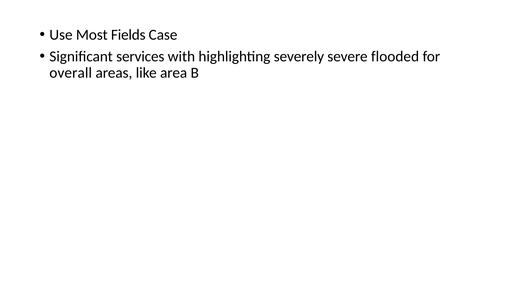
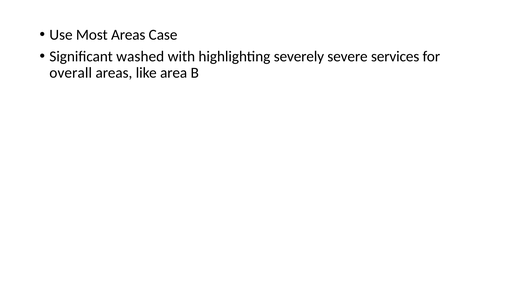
Most Fields: Fields -> Areas (128, 35)
services: services -> washed (140, 56)
flooded: flooded -> services (395, 56)
